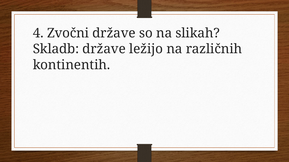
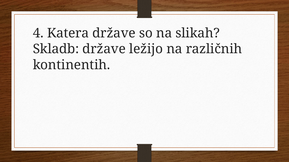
Zvočni: Zvočni -> Katera (68, 33)
